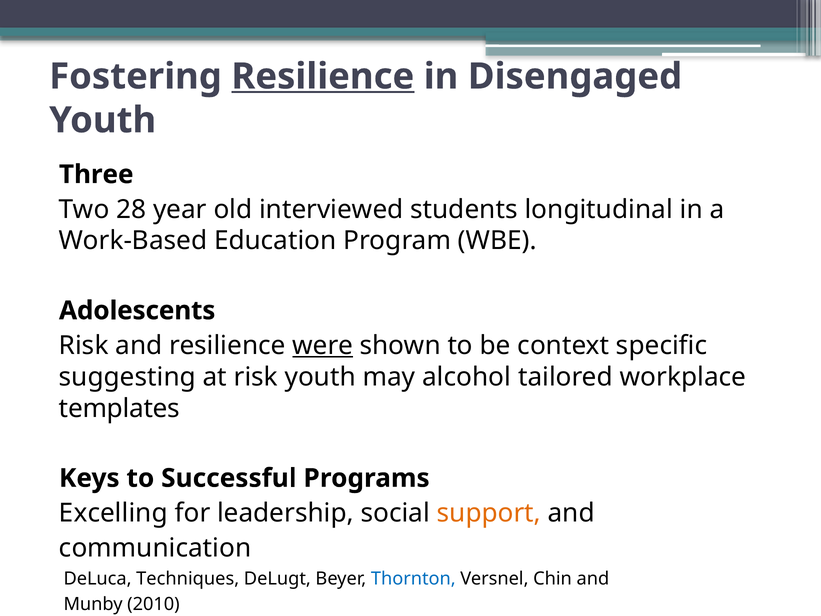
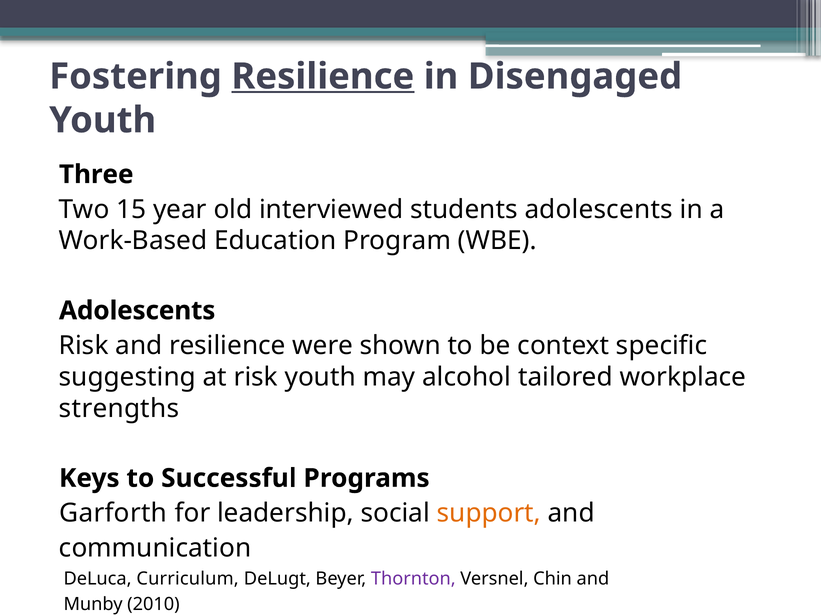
28: 28 -> 15 (131, 209)
students longitudinal: longitudinal -> adolescents (599, 209)
were underline: present -> none (323, 345)
templates: templates -> strengths (119, 408)
Excelling: Excelling -> Garforth (113, 513)
Techniques: Techniques -> Curriculum (188, 579)
Thornton colour: blue -> purple (413, 579)
